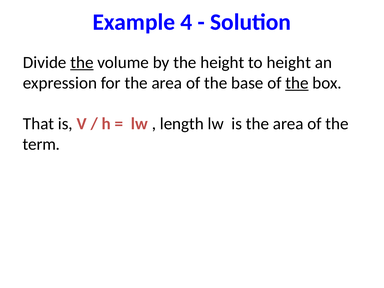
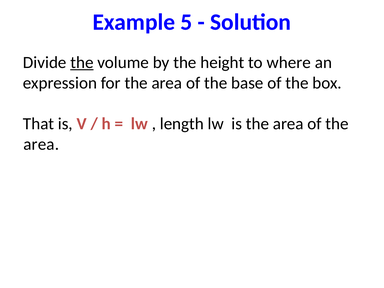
4: 4 -> 5 (186, 22)
to height: height -> where (289, 62)
the underline: present -> none (297, 83)
term: term -> area (41, 144)
